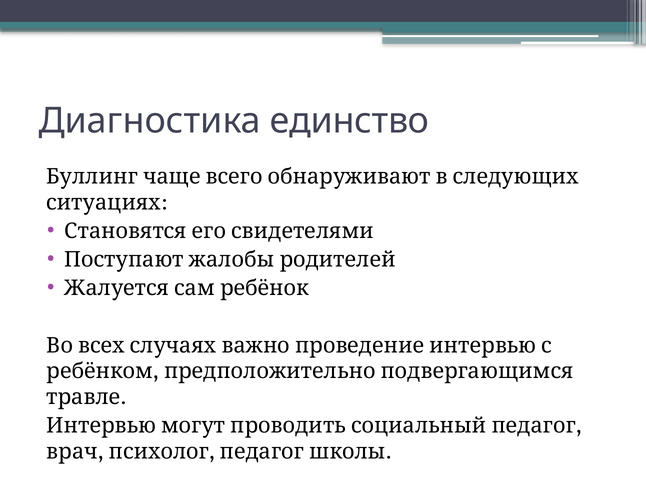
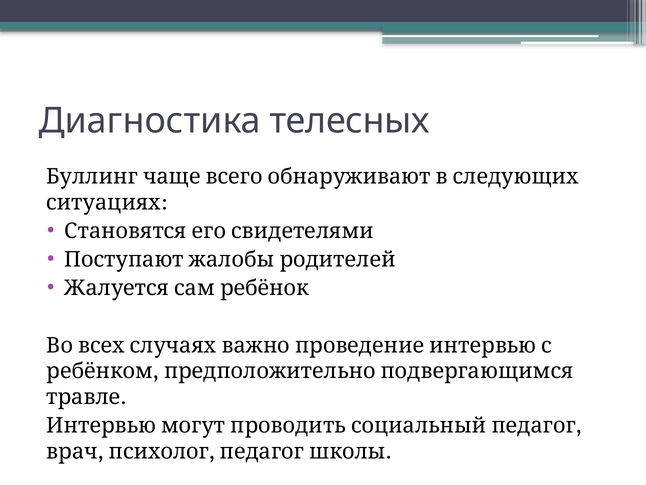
единство: единство -> телесных (350, 121)
